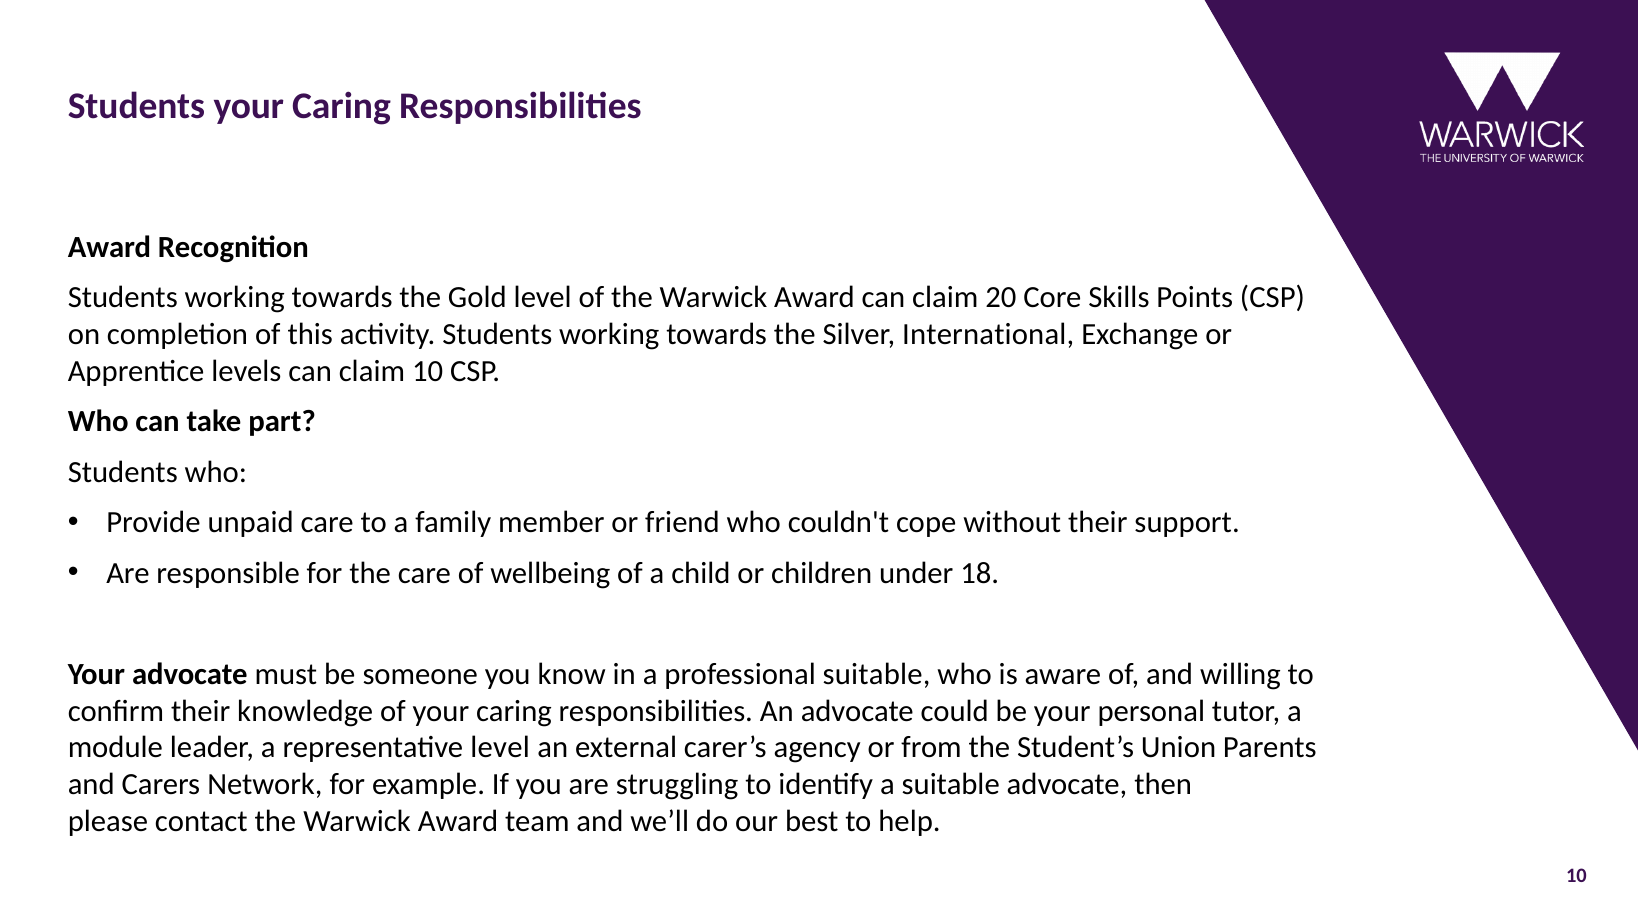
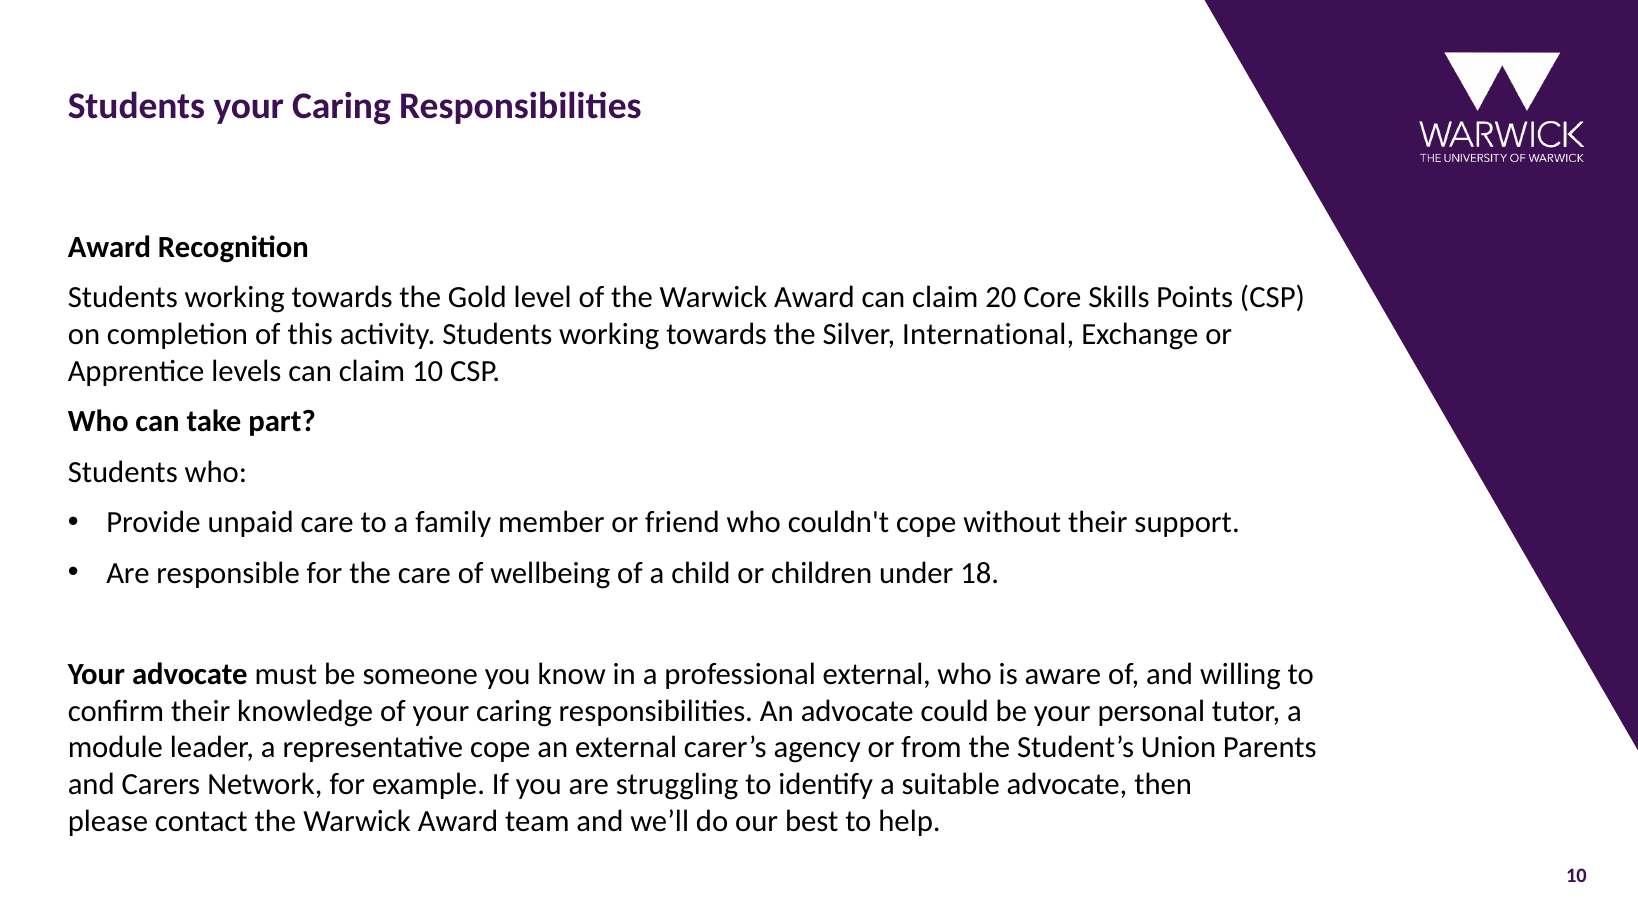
professional suitable: suitable -> external (877, 674)
representative level: level -> cope (500, 748)
